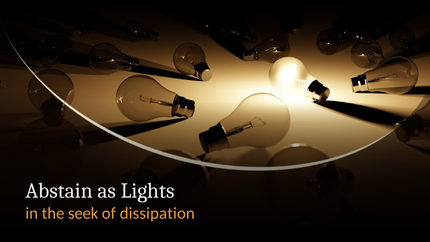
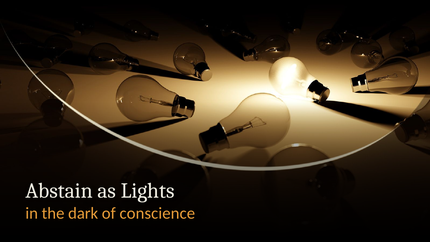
seek: seek -> dark (83, 213)
dissipation: dissipation -> conscience (157, 213)
